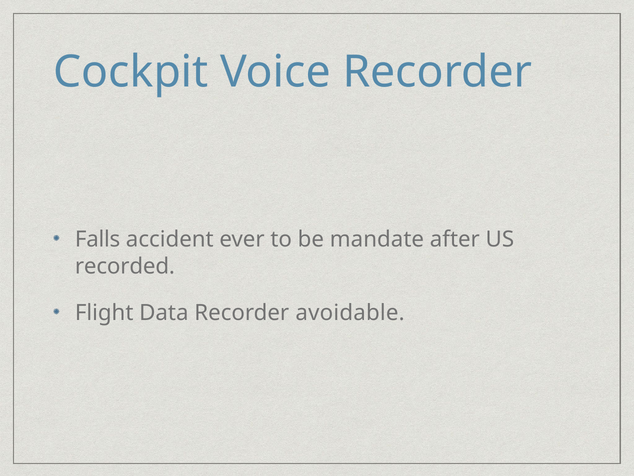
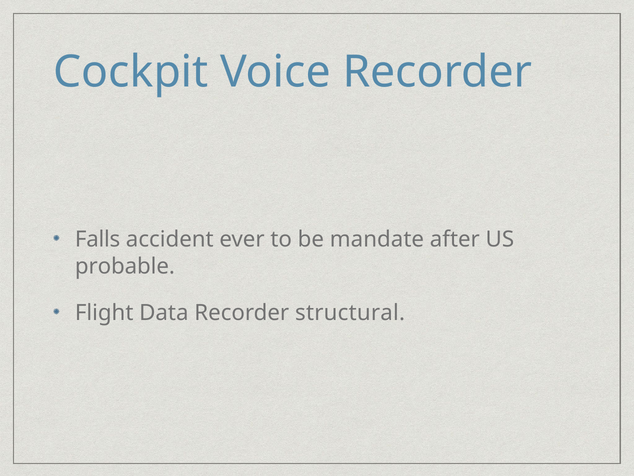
recorded: recorded -> probable (125, 266)
avoidable: avoidable -> structural (350, 312)
